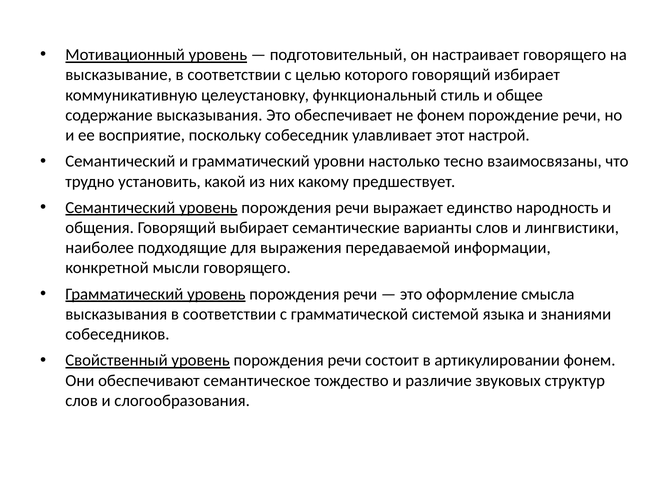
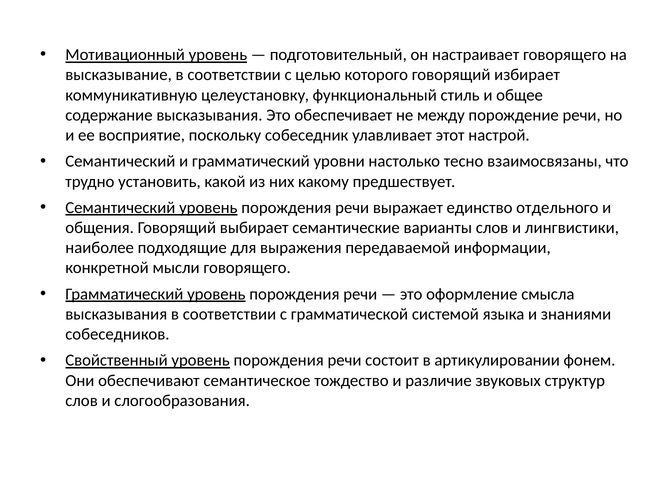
не фонем: фонем -> между (441, 115)
народность: народность -> отдельного (557, 207)
